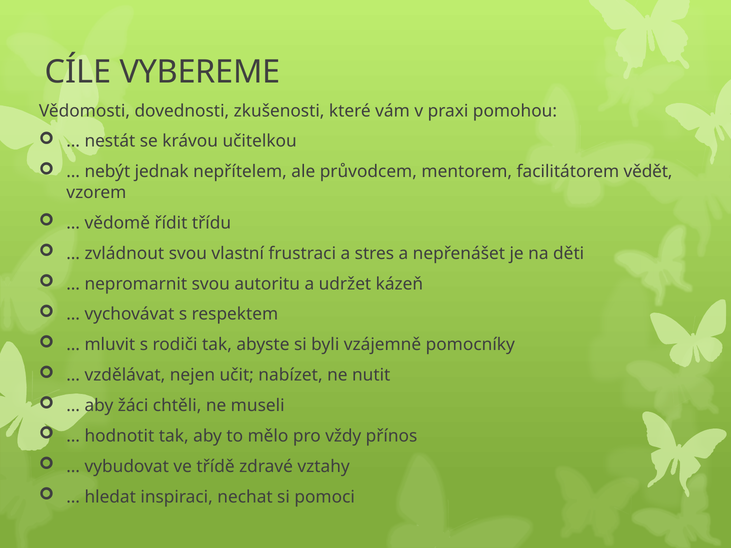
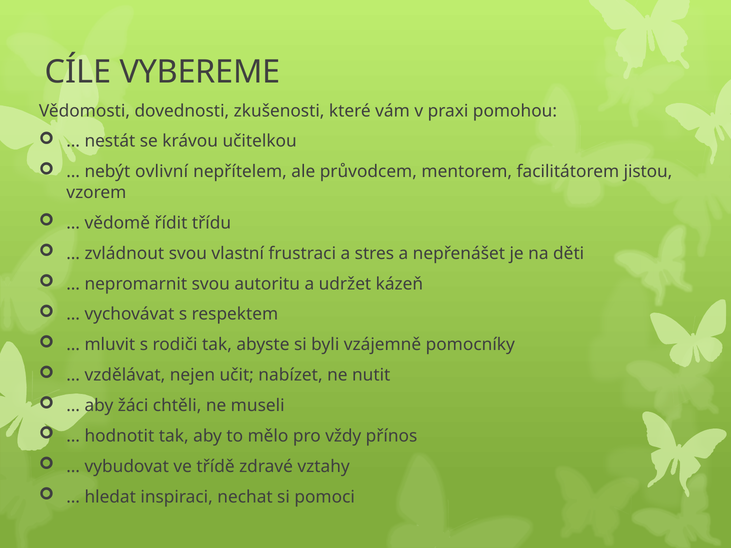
jednak: jednak -> ovlivní (162, 172)
vědět: vědět -> jistou (648, 172)
